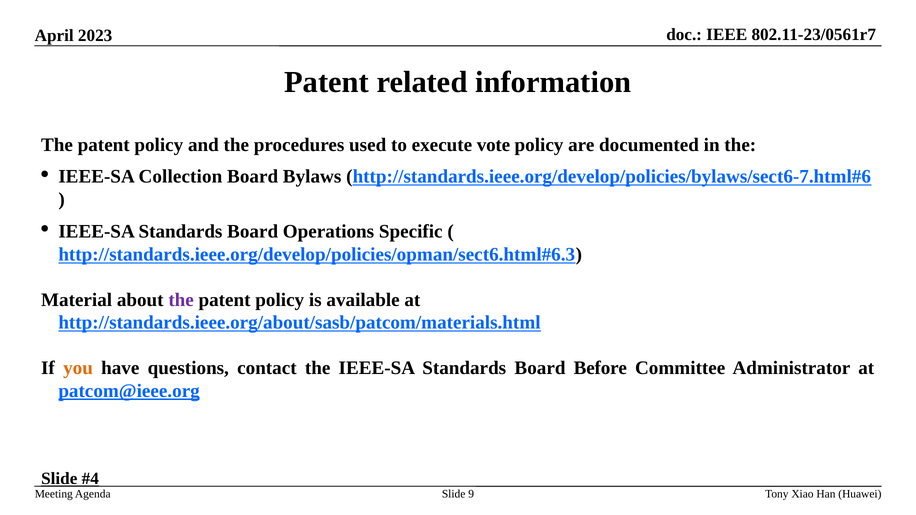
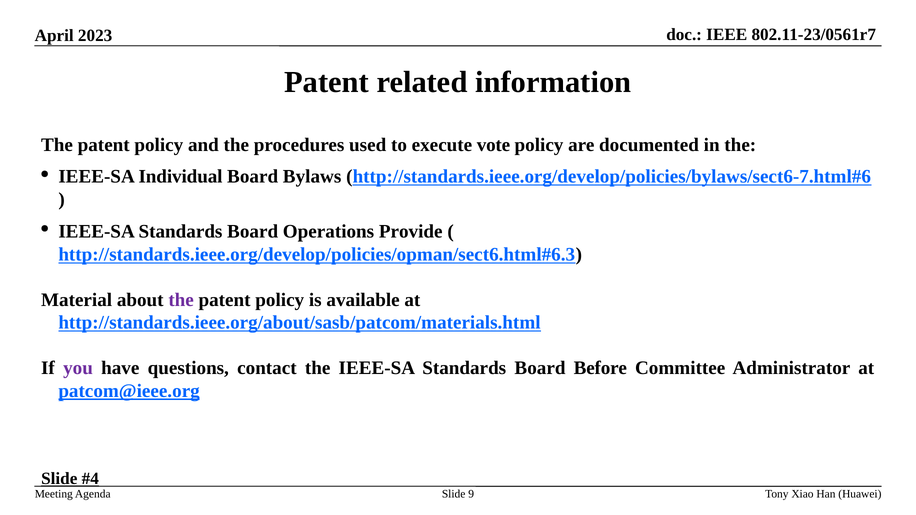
Collection: Collection -> Individual (181, 177)
Specific: Specific -> Provide (411, 232)
you colour: orange -> purple (78, 368)
